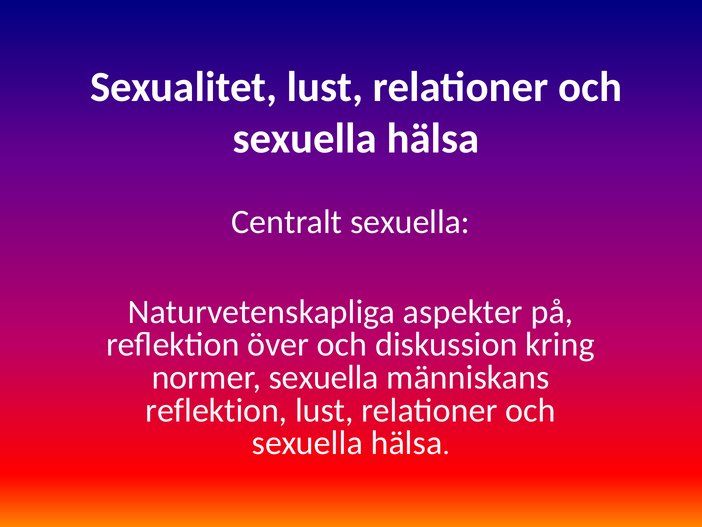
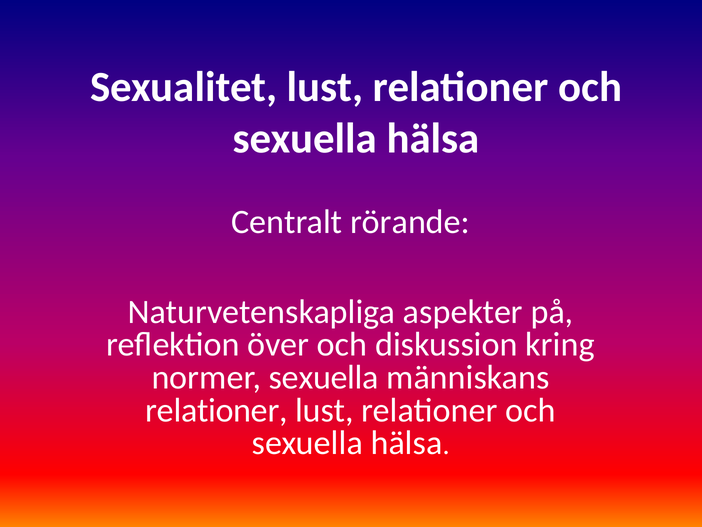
Centralt sexuella: sexuella -> rörande (410, 222)
reflektion: reflektion -> relationer (217, 410)
